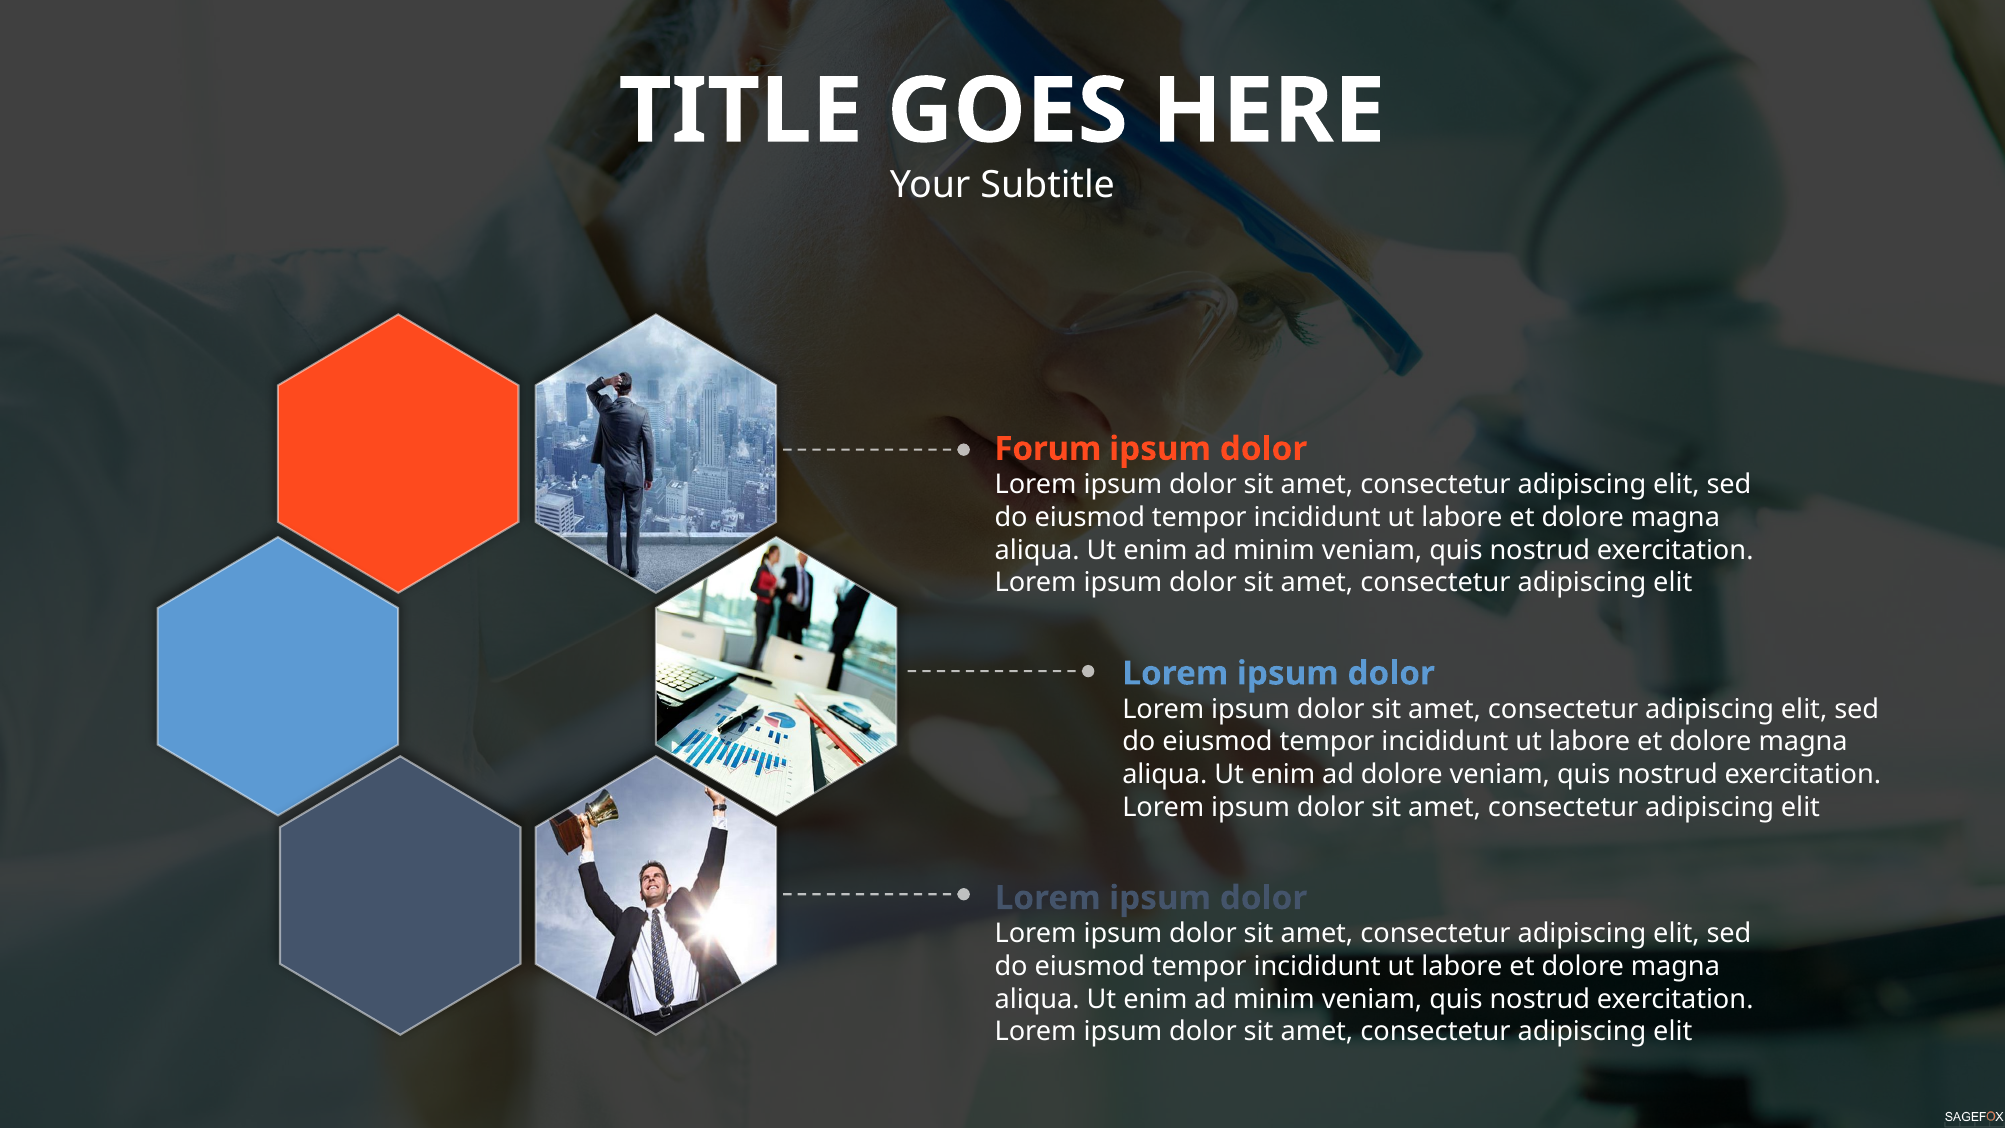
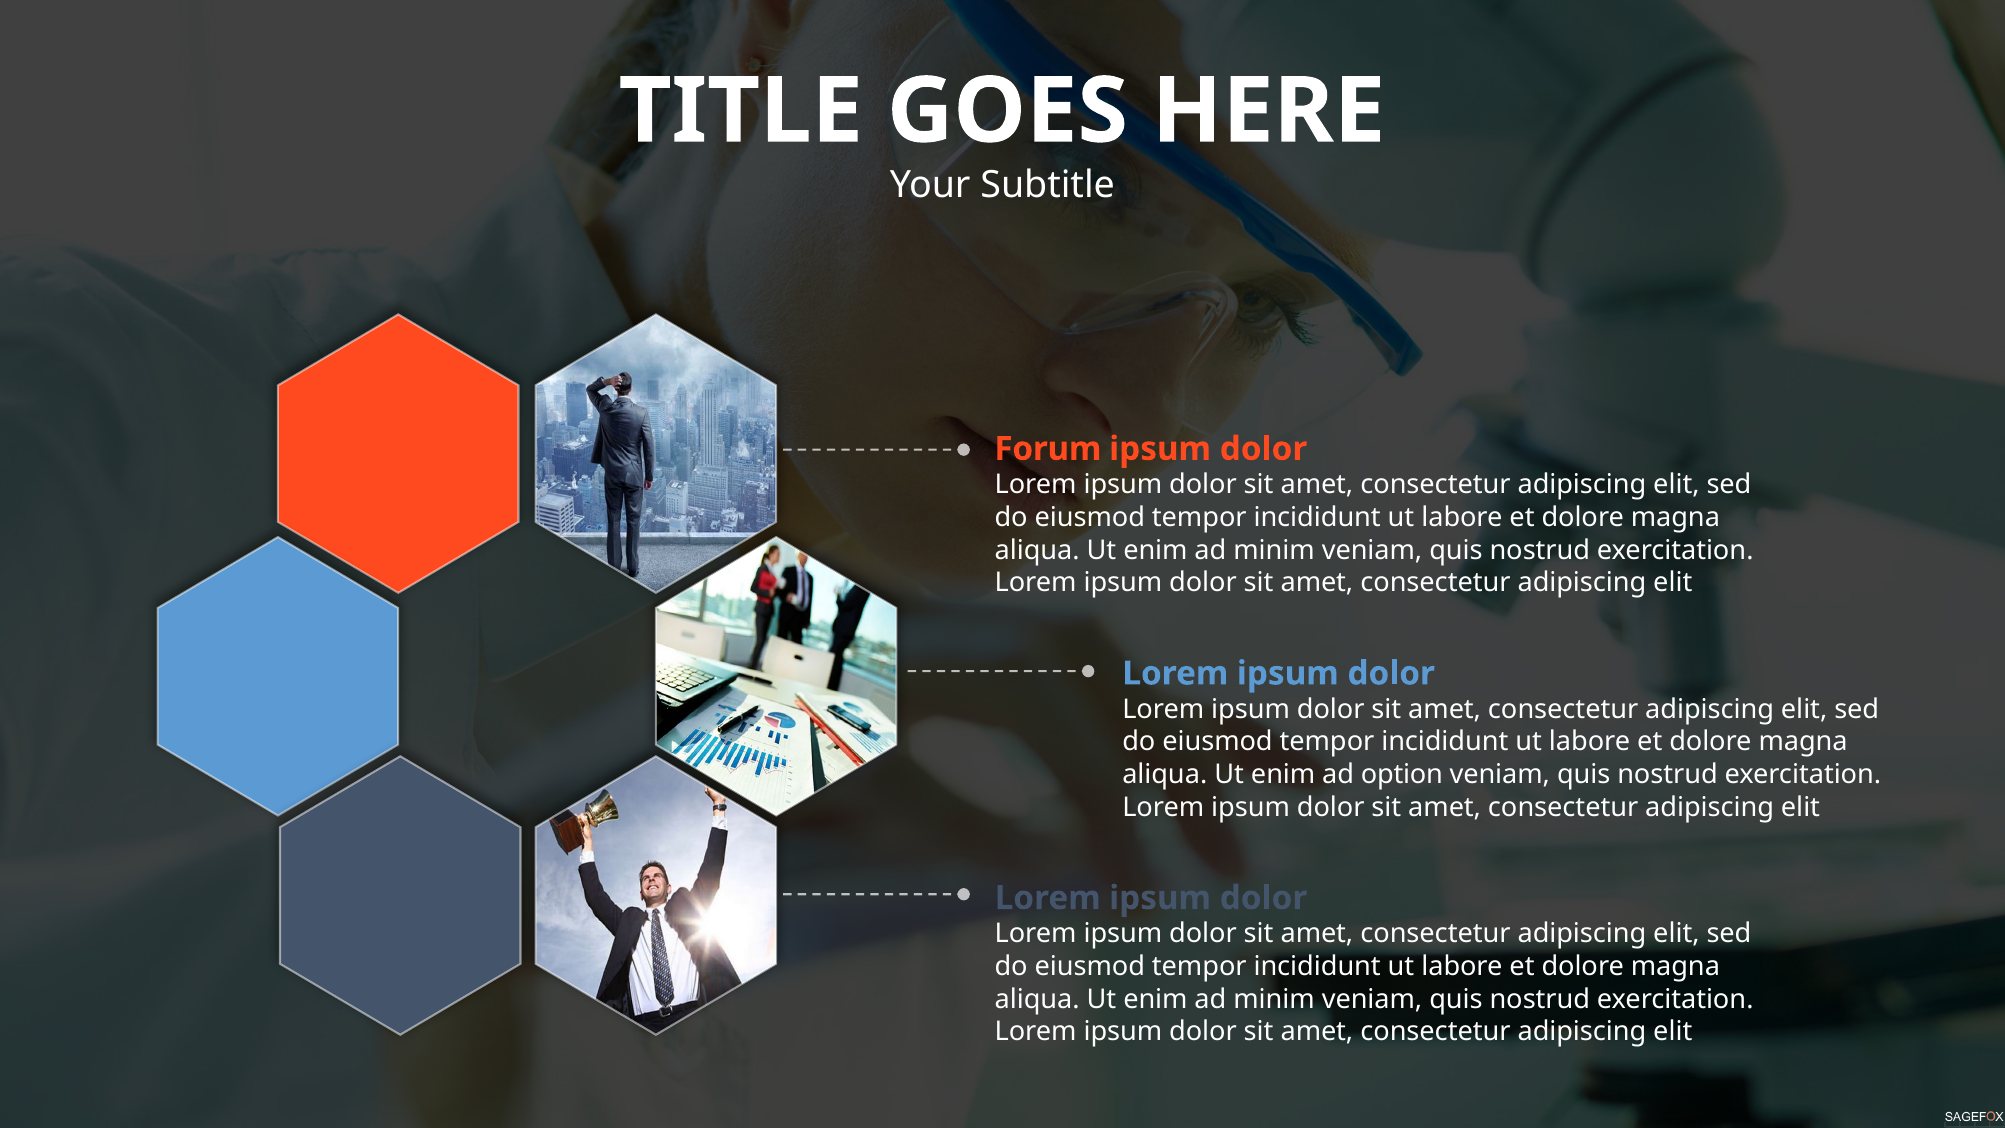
ad dolore: dolore -> option (1402, 775)
